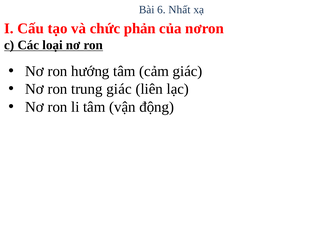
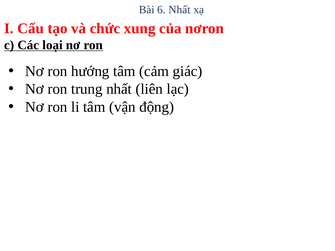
phản: phản -> xung (140, 29)
trung giác: giác -> nhất (119, 89)
